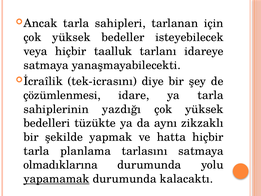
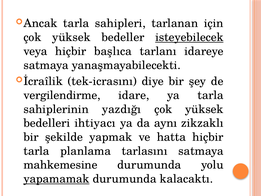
isteyebilecek underline: none -> present (189, 37)
taalluk: taalluk -> başlıca (113, 51)
çözümlenmesi: çözümlenmesi -> vergilendirme (62, 95)
tüzükte: tüzükte -> ihtiyacı (95, 123)
olmadıklarına: olmadıklarına -> mahkemesine (60, 165)
